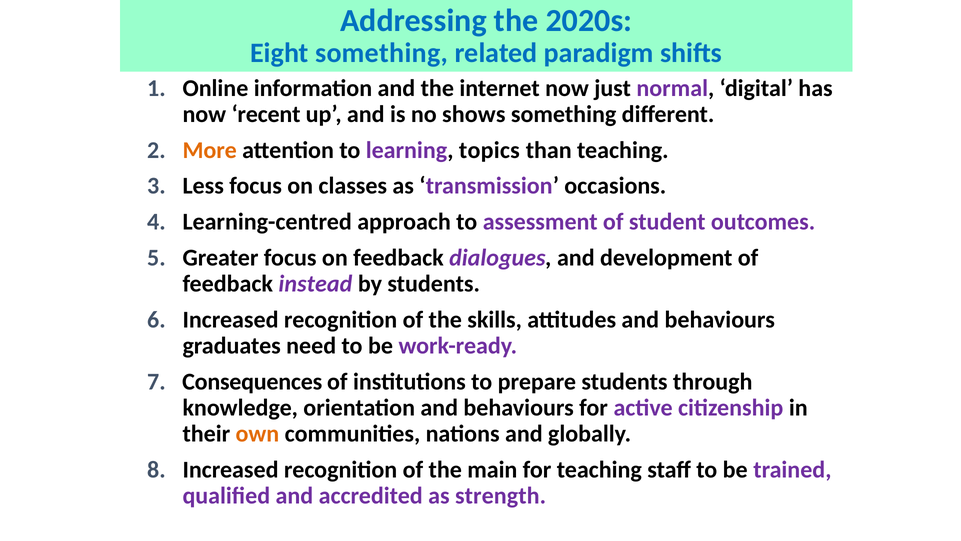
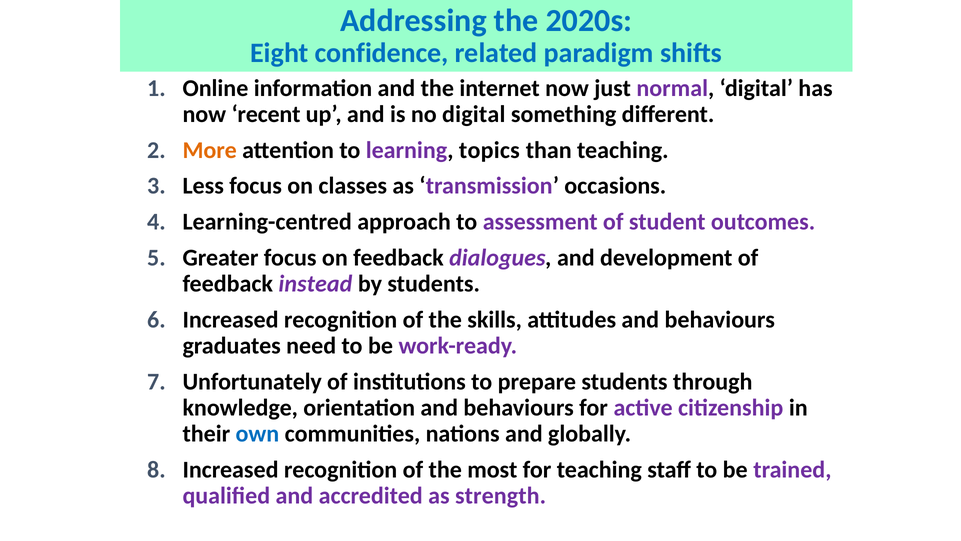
Eight something: something -> confidence (382, 53)
no shows: shows -> digital (474, 114)
Consequences: Consequences -> Unfortunately (252, 382)
own colour: orange -> blue (257, 433)
main: main -> most (492, 469)
